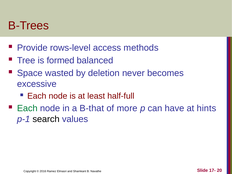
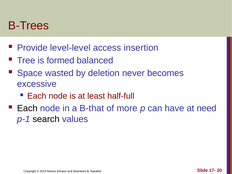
rows-level: rows-level -> level-level (70, 48)
methods: methods -> insertion (141, 48)
Each colour: green -> black (27, 108)
hints: hints -> need (207, 108)
